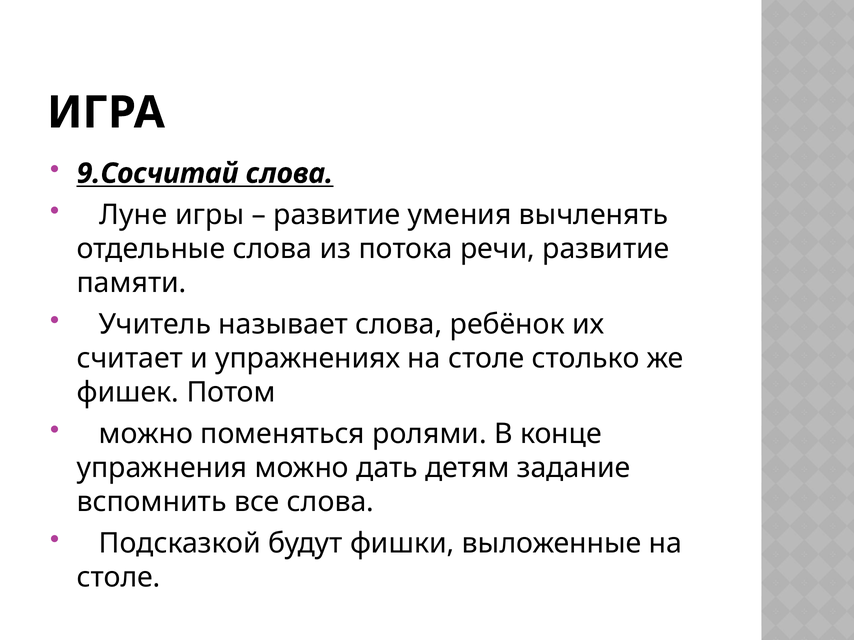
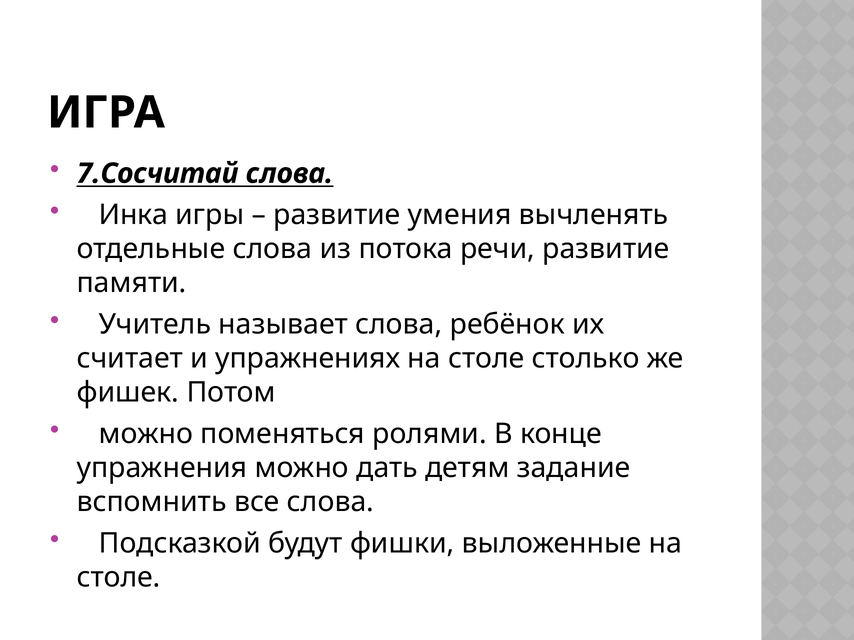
9.Сосчитай: 9.Сосчитай -> 7.Сосчитай (158, 174)
Луне: Луне -> Инка (134, 215)
